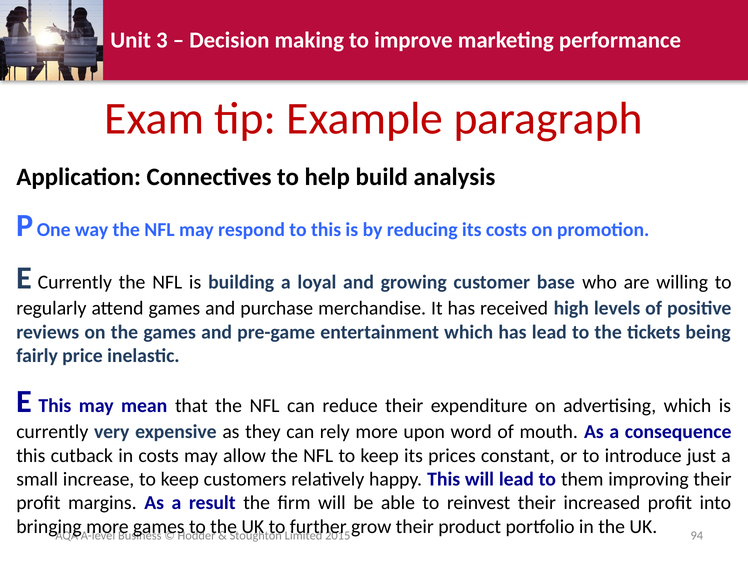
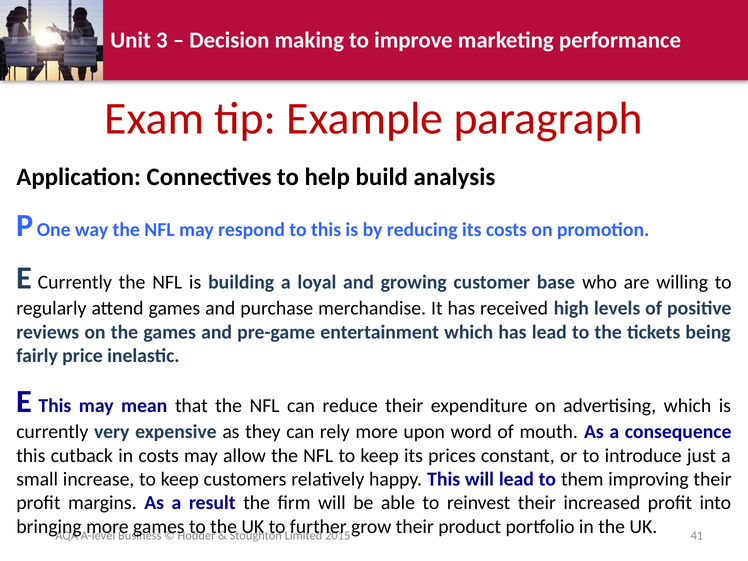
94: 94 -> 41 (697, 536)
